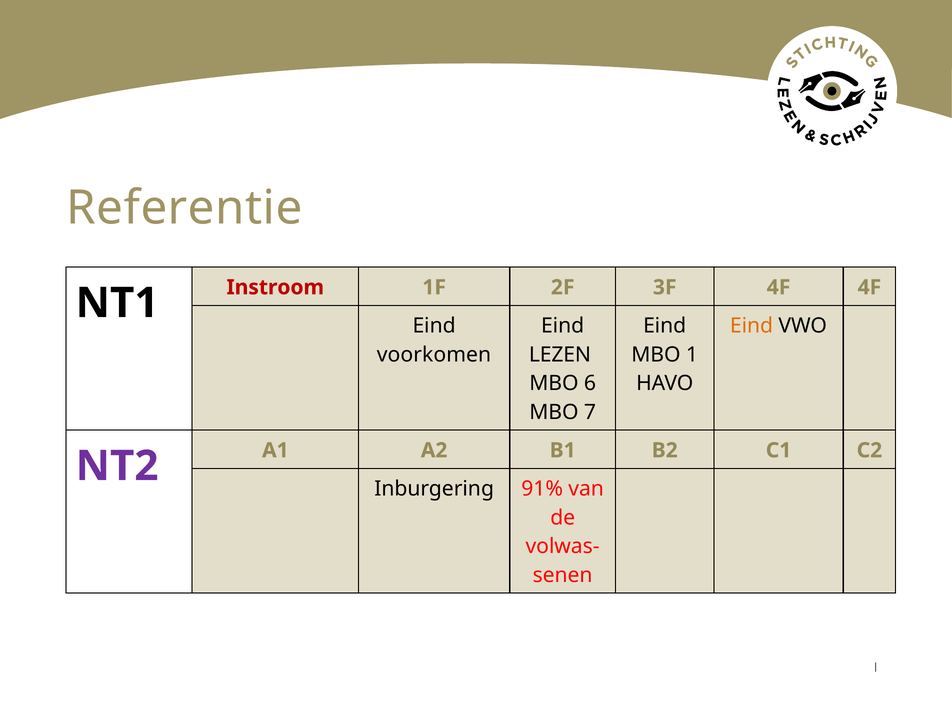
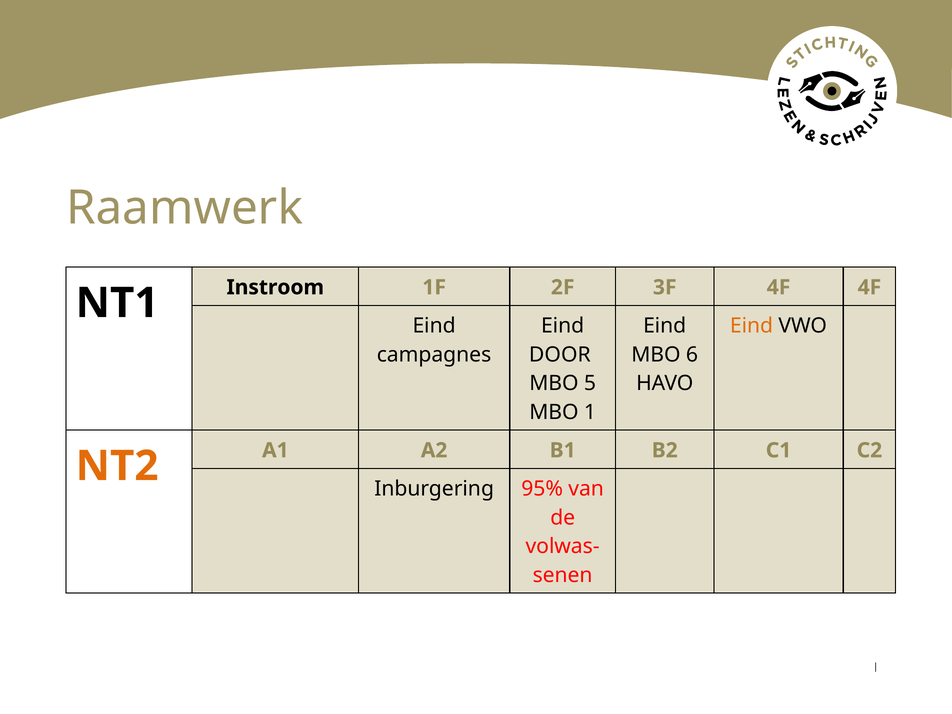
Referentie: Referentie -> Raamwerk (185, 208)
Instroom colour: red -> black (275, 287)
voorkomen: voorkomen -> campagnes (434, 355)
LEZEN: LEZEN -> DOOR (560, 355)
1: 1 -> 6 (692, 355)
6: 6 -> 5 (590, 383)
7: 7 -> 1 (590, 412)
NT2 colour: purple -> orange (117, 466)
91%: 91% -> 95% (542, 489)
